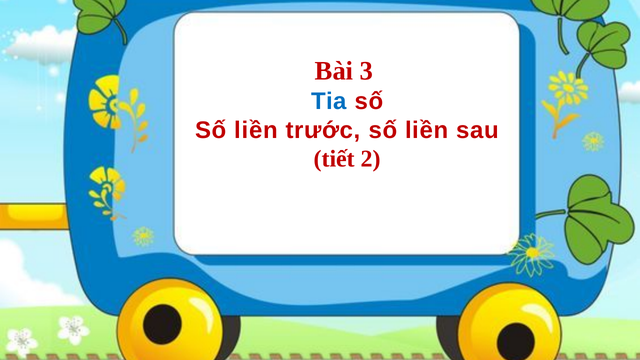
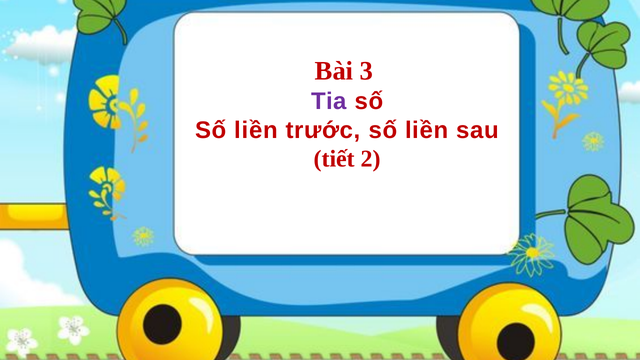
Tia colour: blue -> purple (329, 101)
